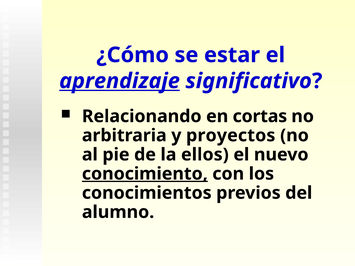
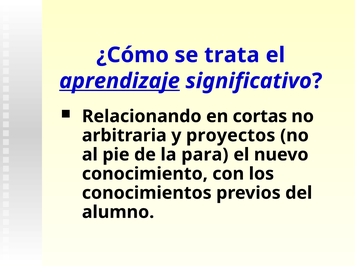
estar: estar -> trata (232, 55)
ellos: ellos -> para (205, 155)
conocimiento underline: present -> none (145, 174)
